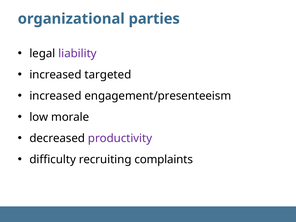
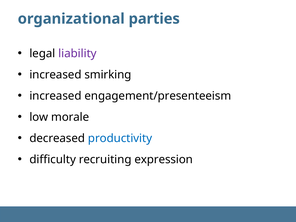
targeted: targeted -> smirking (108, 75)
productivity colour: purple -> blue (120, 138)
complaints: complaints -> expression (164, 160)
